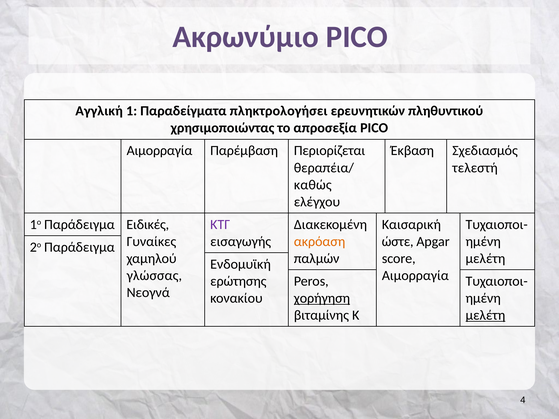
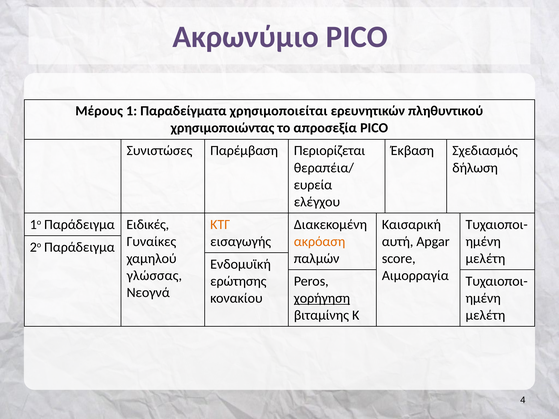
Αγγλική: Αγγλική -> Μέρους (99, 111)
πληκτρολογήσει: πληκτρολογήσει -> χρησιμοποιείται (279, 111)
Αιμορραγία: Αιμορραγία -> Συνιστώσες (159, 151)
τελεστή: τελεστή -> δήλωση (475, 168)
καθώς: καθώς -> ευρεία (313, 185)
ΚΤΓ colour: purple -> orange (220, 225)
ώστε: ώστε -> αυτή (398, 242)
μελέτη underline: present -> none (485, 316)
